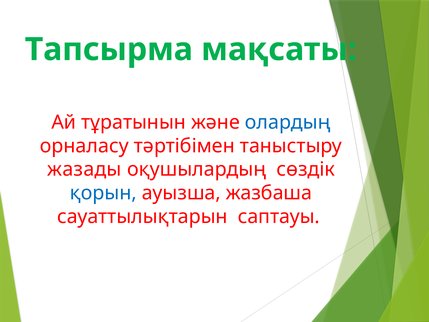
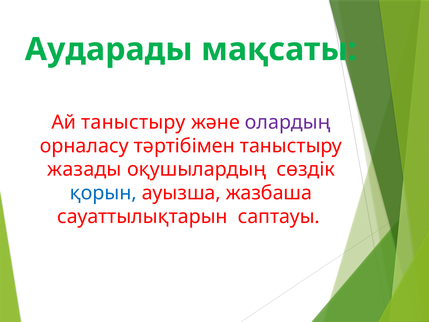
Тапсырма: Тапсырма -> Аударады (109, 49)
Ай тұратынын: тұратынын -> таныстыру (133, 122)
олардың colour: blue -> purple (288, 122)
